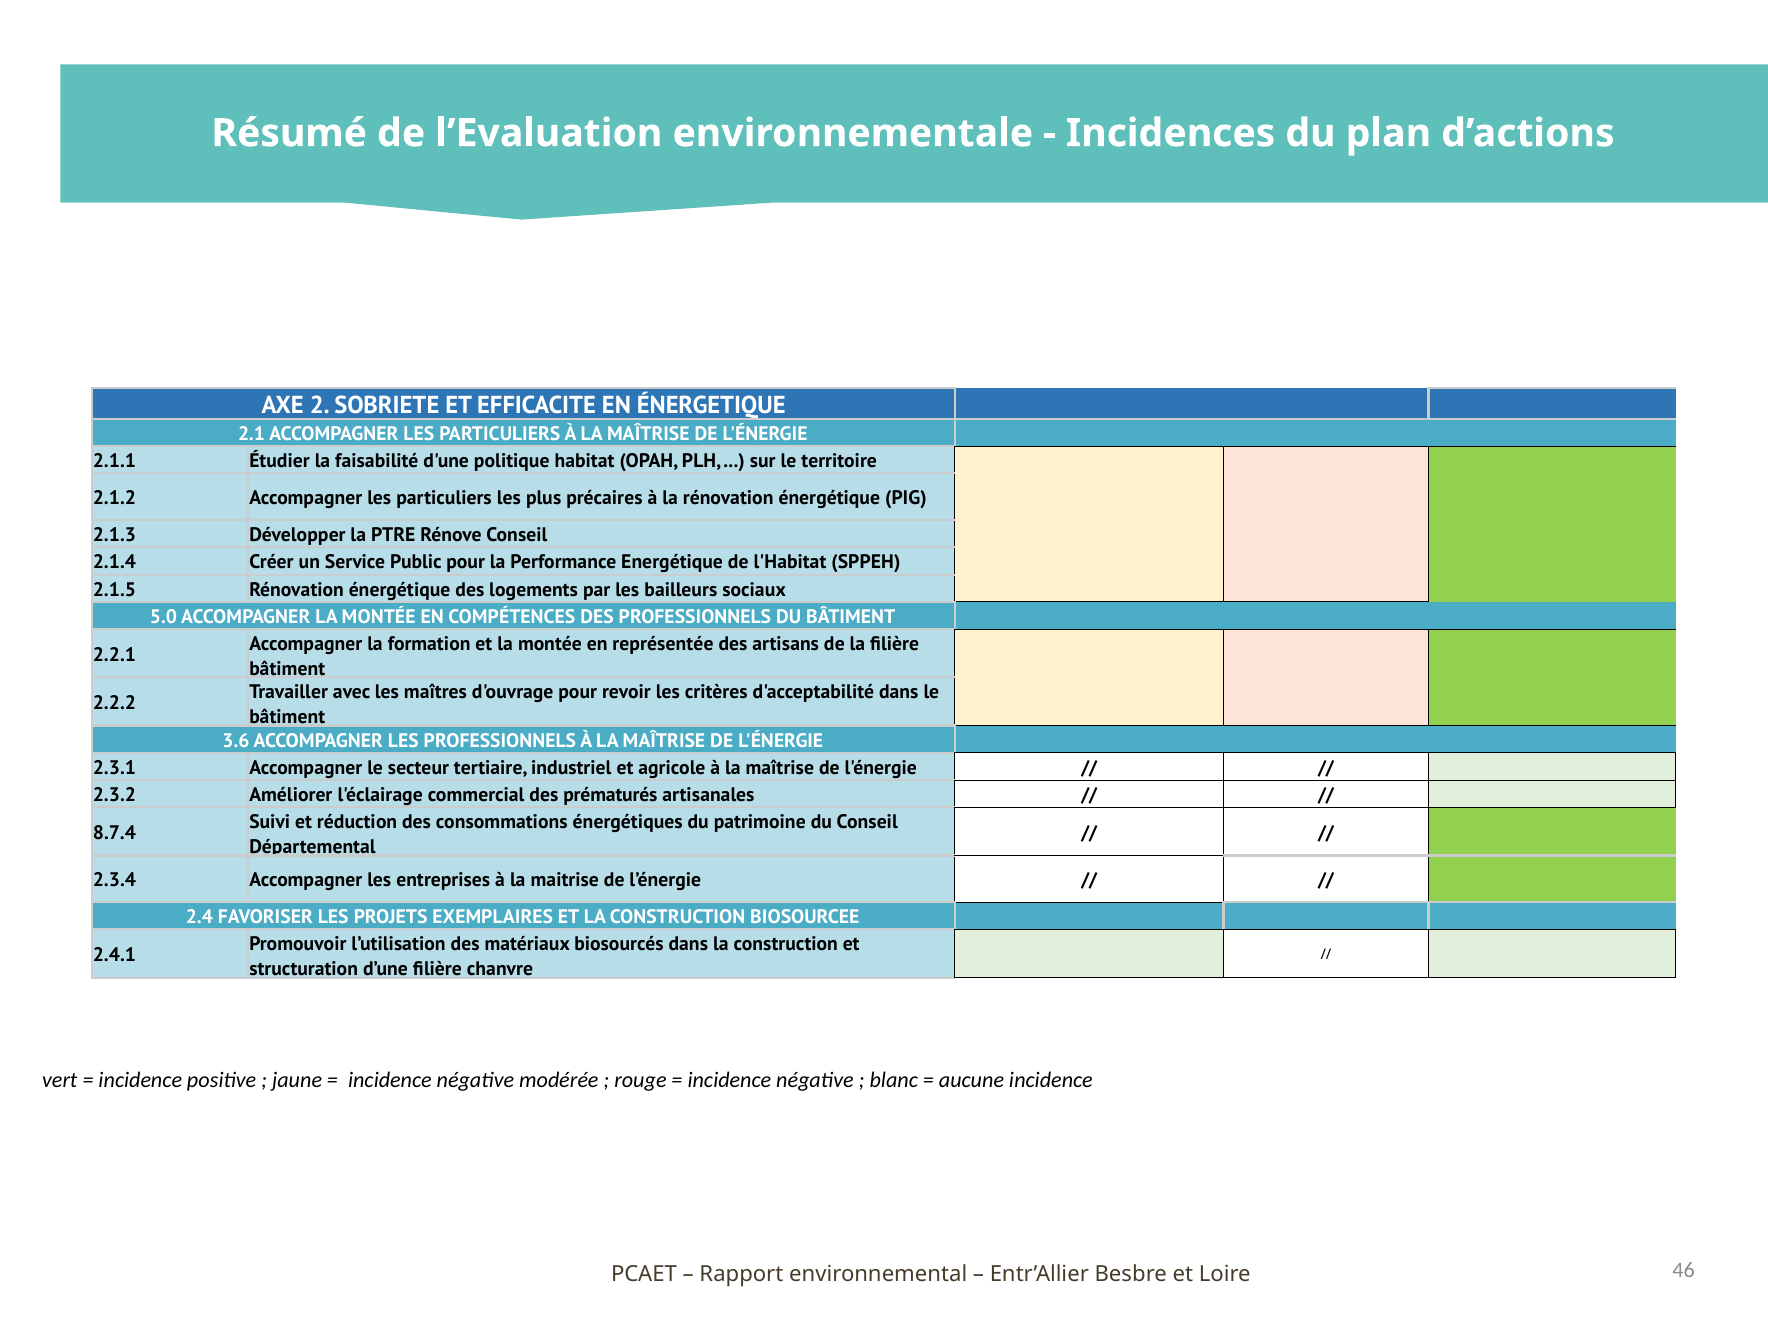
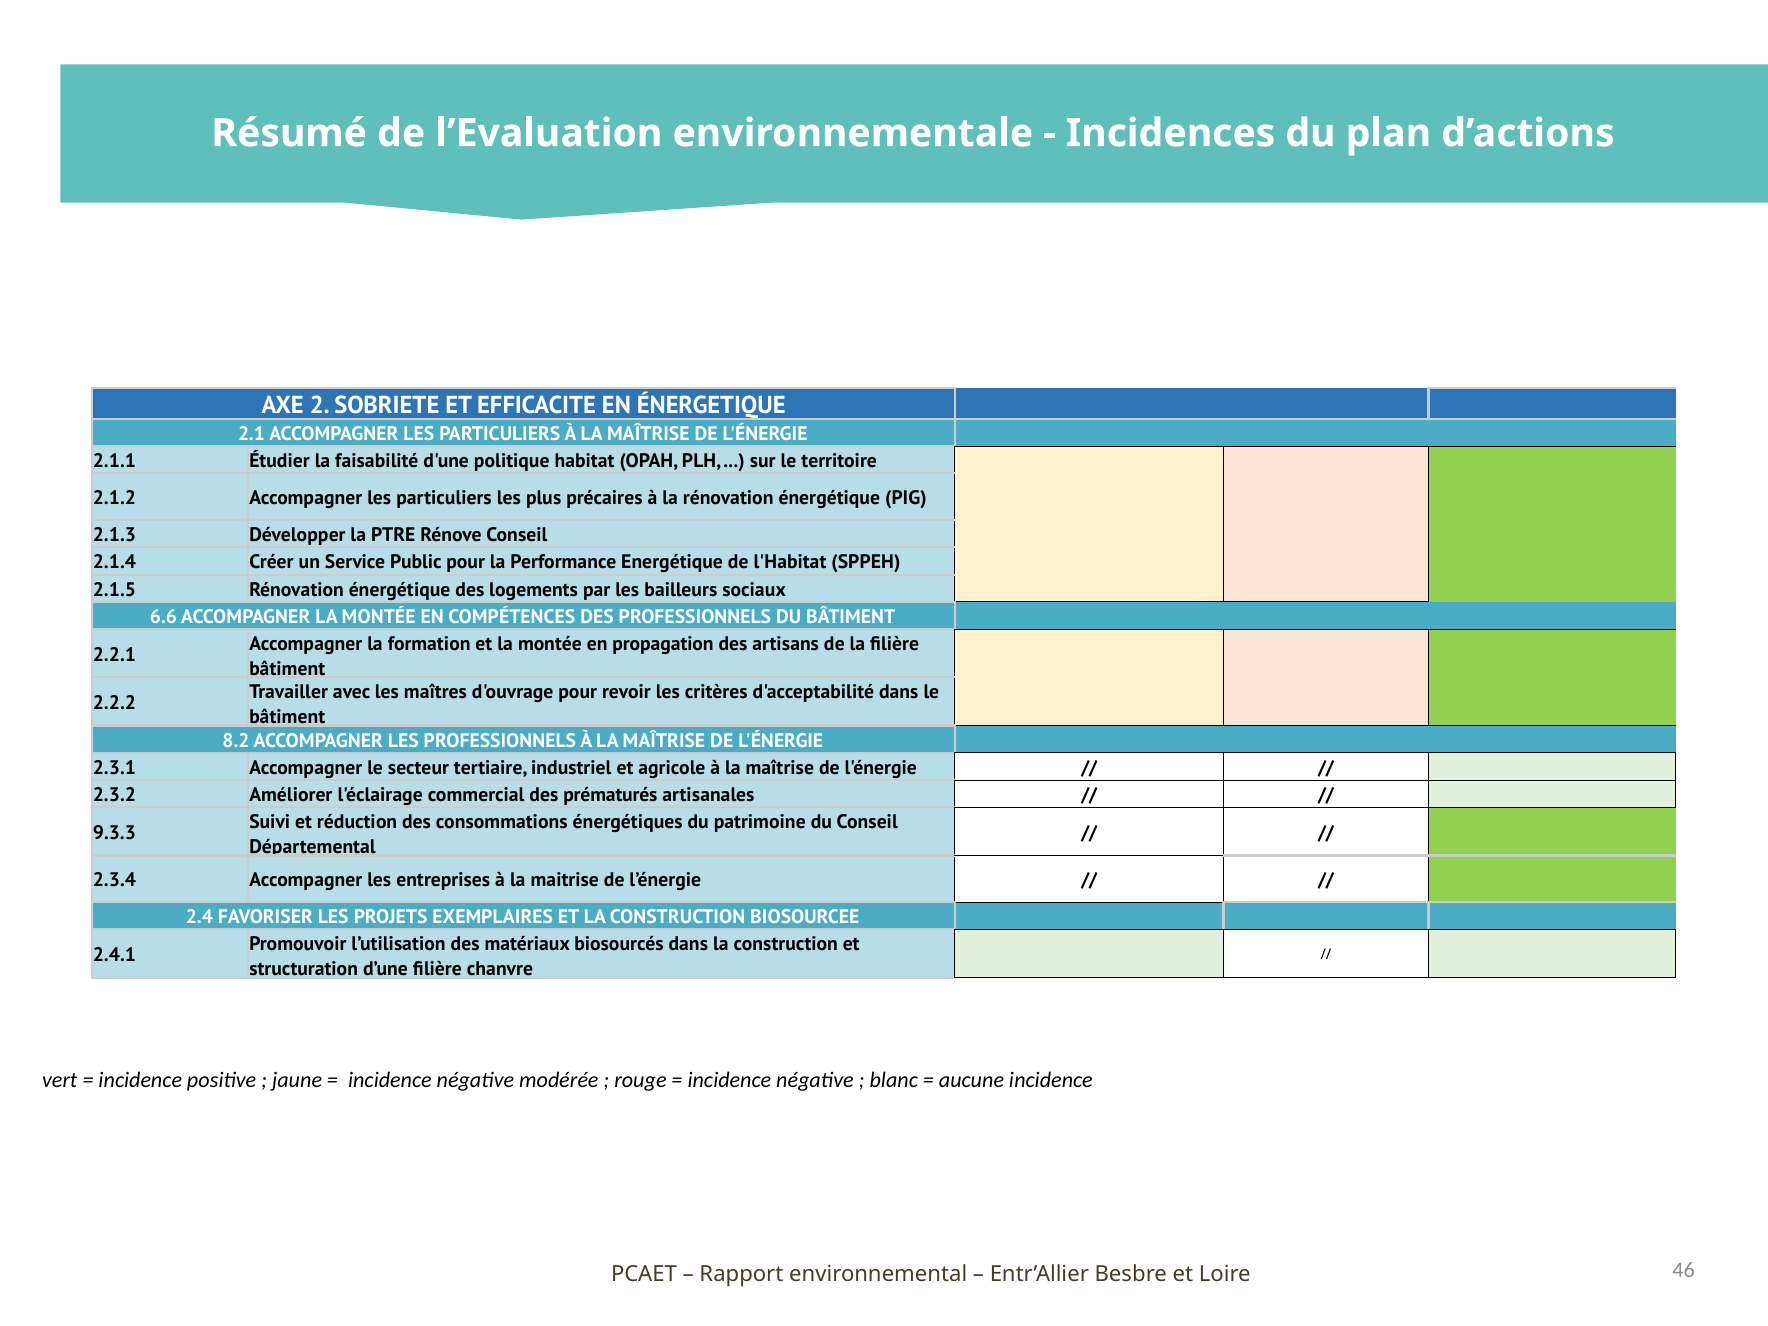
5.0: 5.0 -> 6.6 (163, 617)
représentée: représentée -> propagation (663, 644)
3.6: 3.6 -> 8.2 (236, 741)
8.7.4: 8.7.4 -> 9.3.3 (114, 833)
